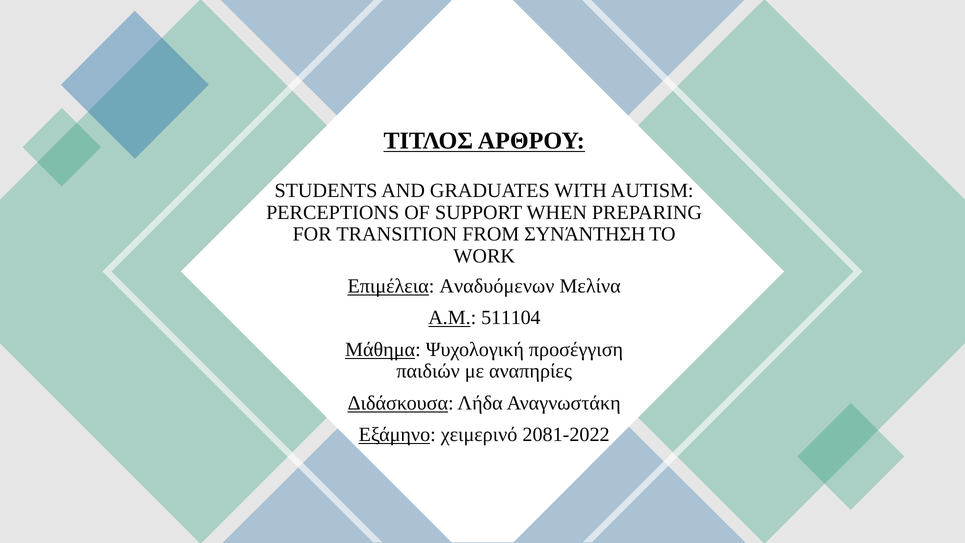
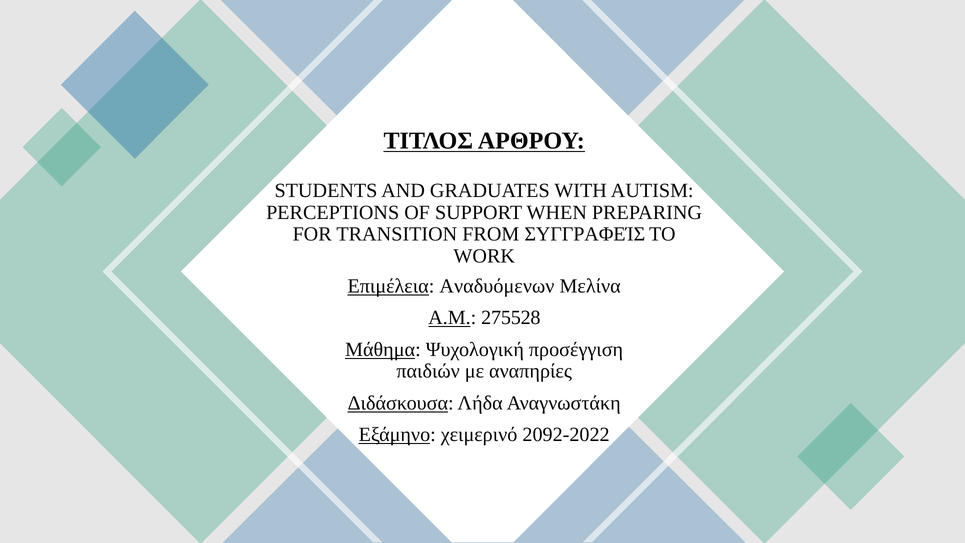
ΣΥΝΆΝΤΗΣΗ: ΣΥΝΆΝΤΗΣΗ -> ΣΥΓΓΡΑΦΕΊΣ (585, 234)
511104: 511104 -> 275528 (511, 318)
2081-2022: 2081-2022 -> 2092-2022 (566, 435)
